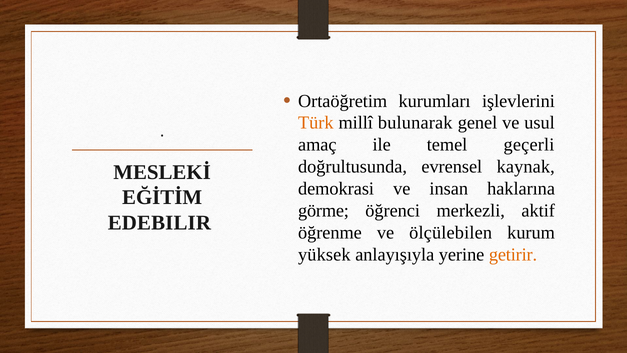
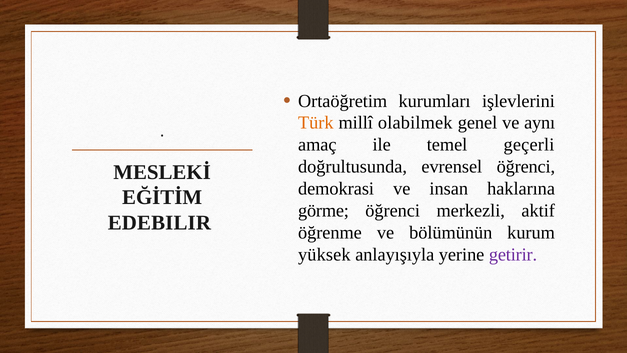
bulunarak: bulunarak -> olabilmek (415, 123)
usul: usul -> aynı (540, 123)
evrensel kaynak: kaynak -> öğrenci (526, 167)
ölçülebilen: ölçülebilen -> bölümünün (451, 232)
getirir colour: orange -> purple (513, 254)
